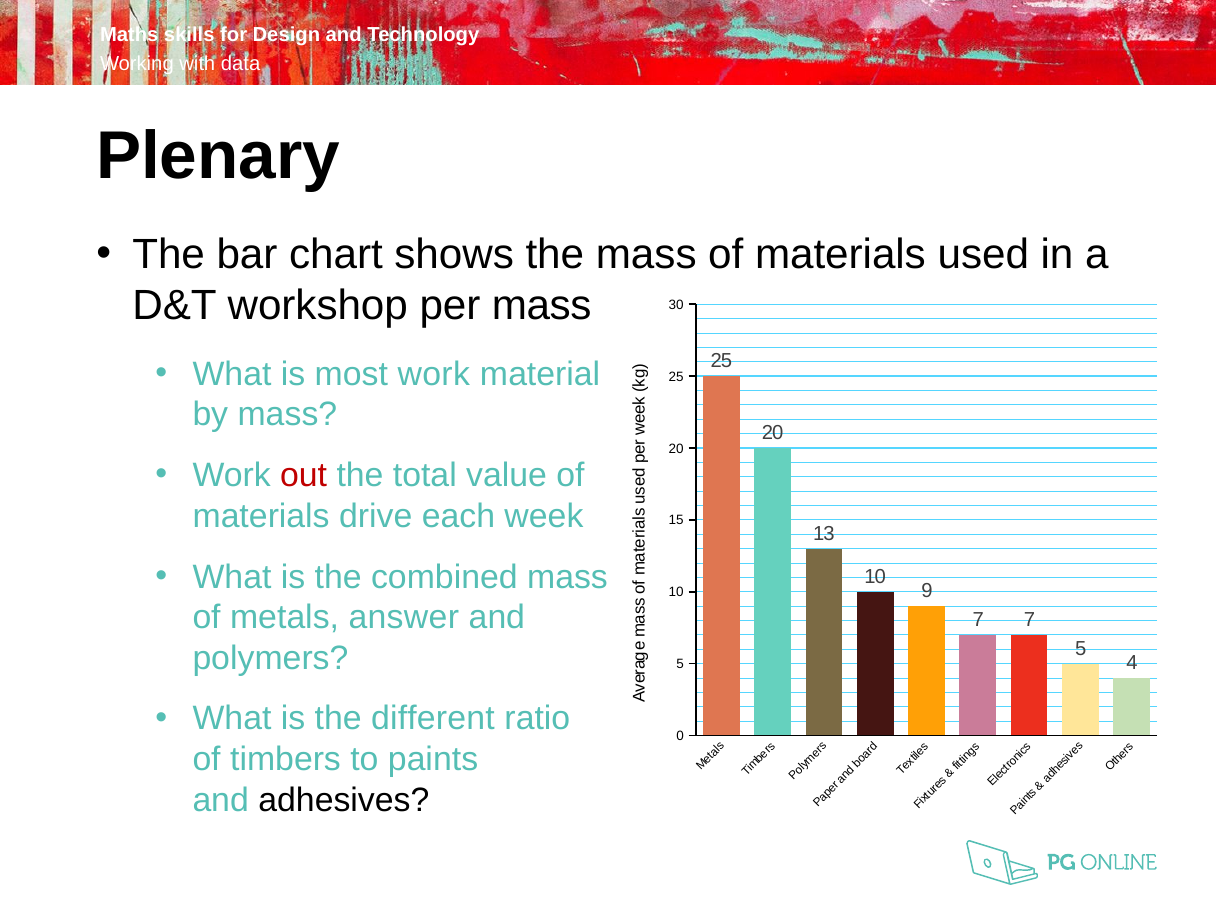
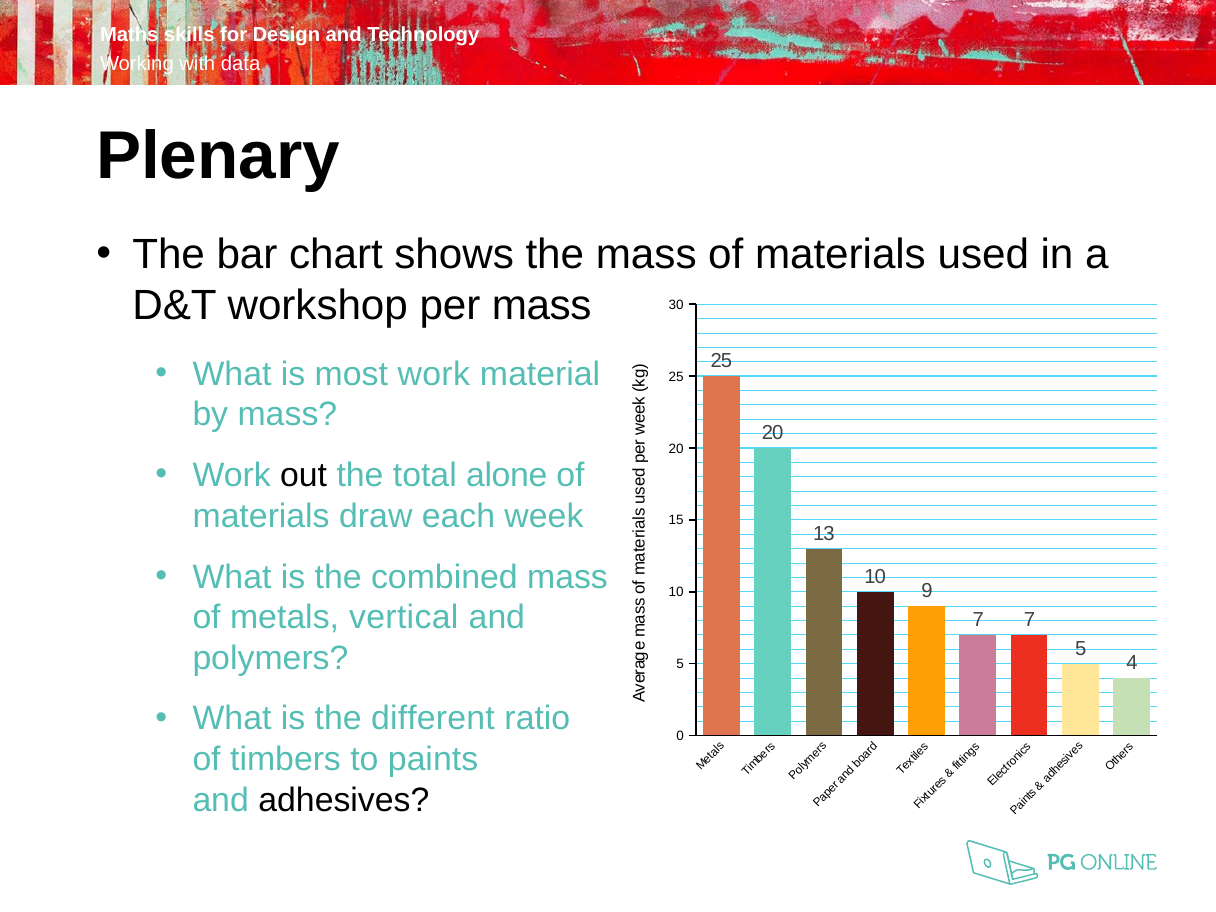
out colour: red -> black (304, 476)
value: value -> alone (507, 476)
drive: drive -> draw (376, 516)
answer: answer -> vertical (404, 617)
